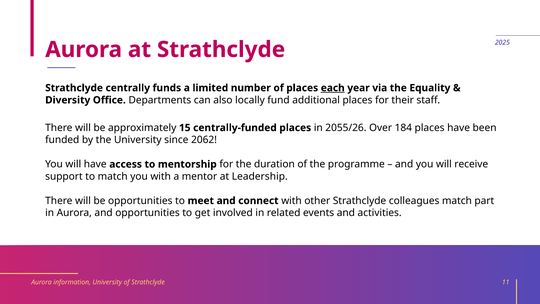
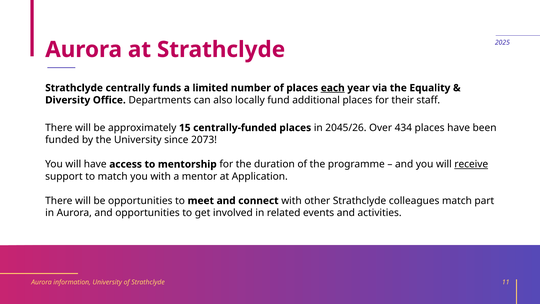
2055/26: 2055/26 -> 2045/26 (346, 128)
184: 184 -> 434 (403, 128)
2062: 2062 -> 2073 (204, 140)
receive underline: none -> present (471, 164)
Leadership: Leadership -> Application (260, 176)
